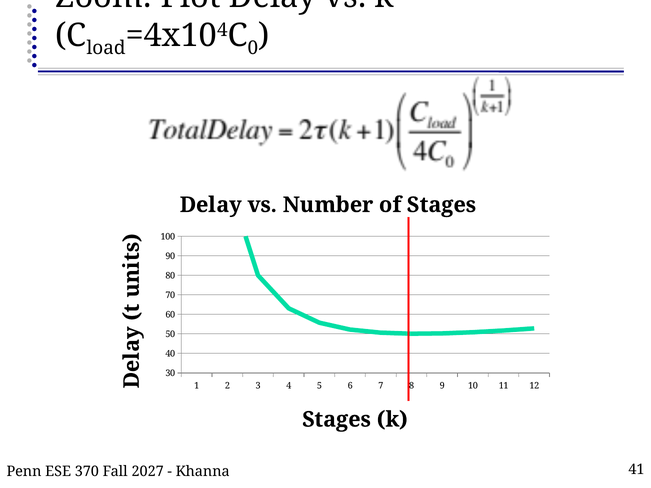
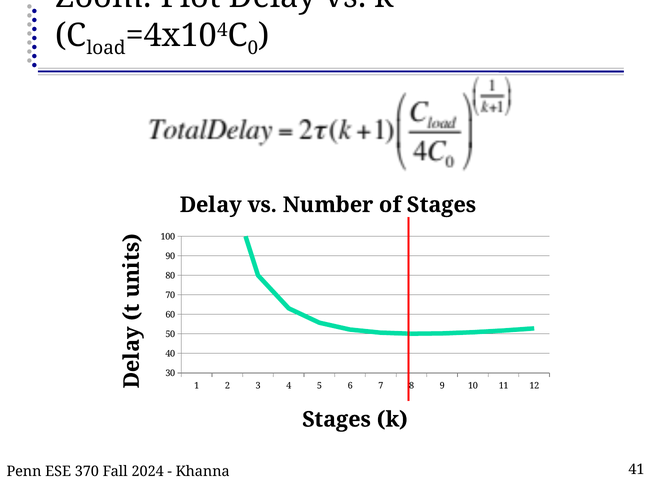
2027: 2027 -> 2024 (148, 472)
